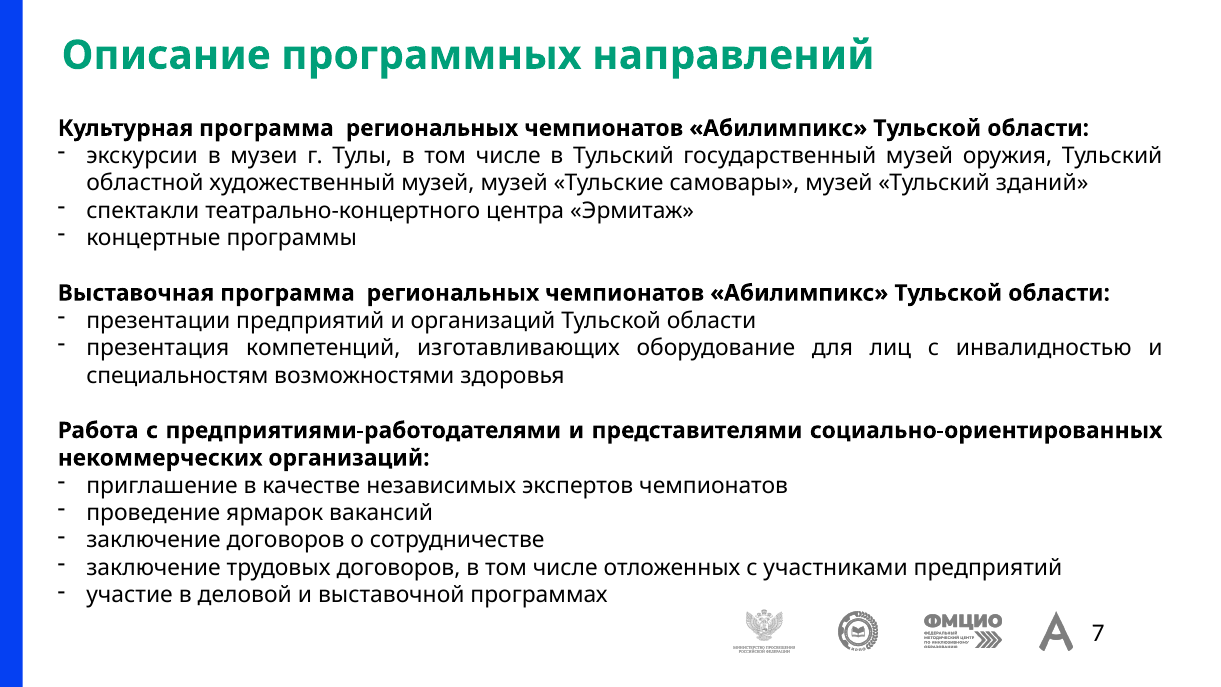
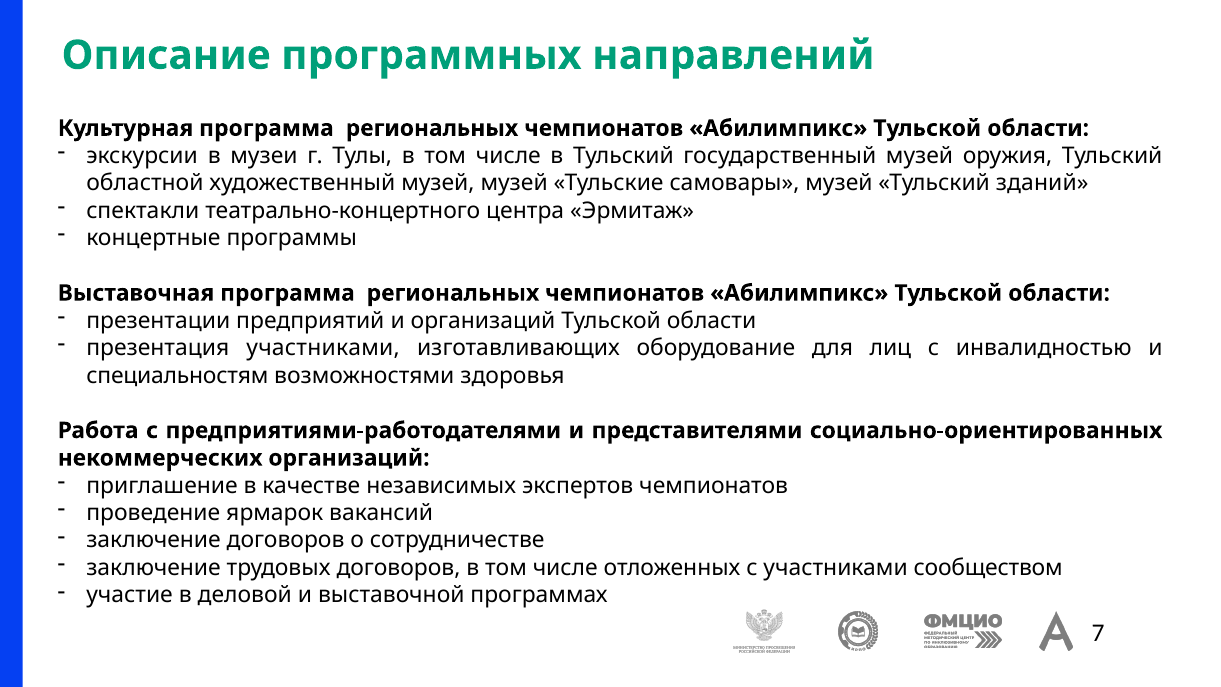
презентация компетенций: компетенций -> участниками (323, 348)
участниками предприятий: предприятий -> сообществом (988, 568)
